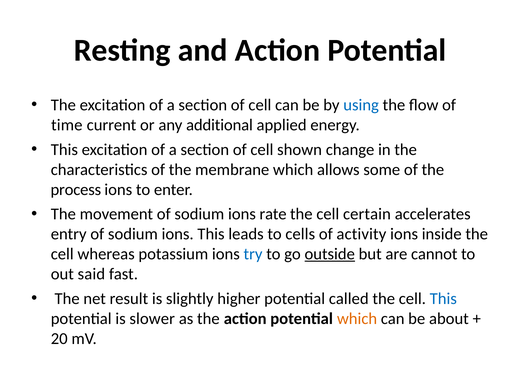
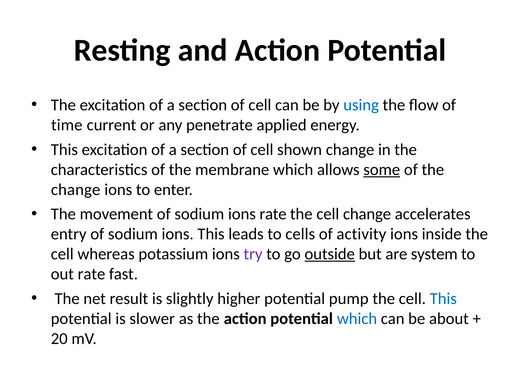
additional: additional -> penetrate (219, 125)
some underline: none -> present (382, 169)
process: process -> change (76, 189)
cell certain: certain -> change (367, 214)
try colour: blue -> purple (253, 254)
cannot: cannot -> system (434, 254)
out said: said -> rate (91, 274)
called: called -> pump (349, 298)
which colour: orange -> blue (357, 318)
